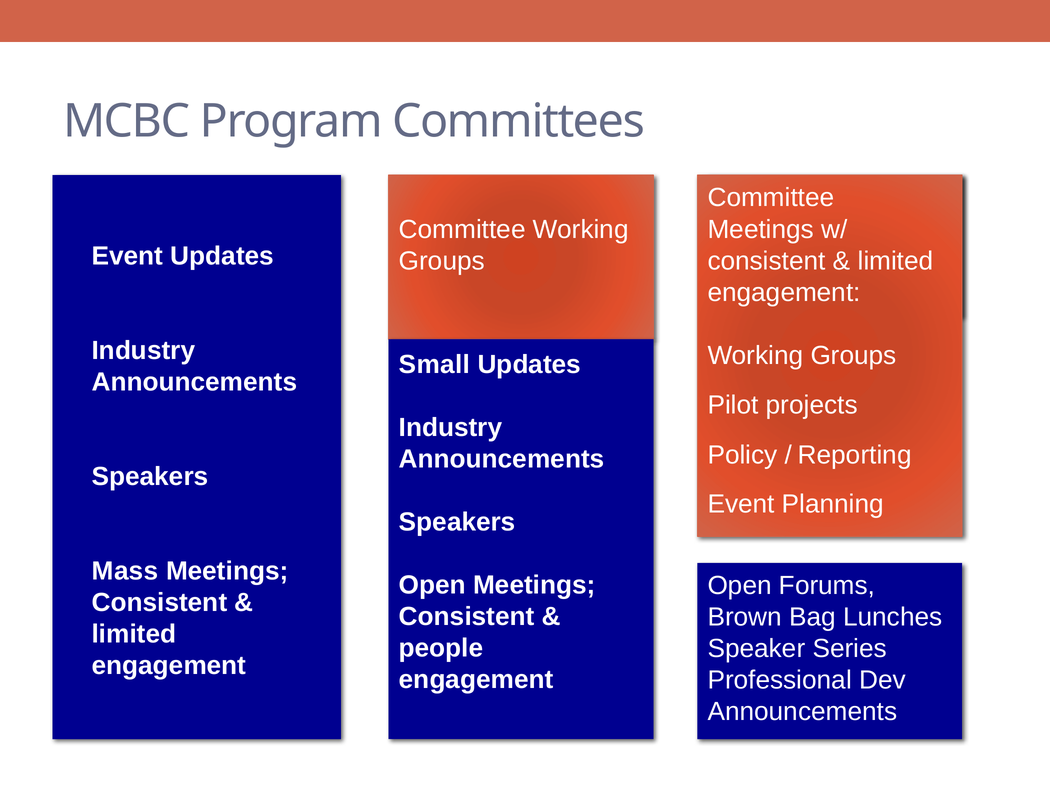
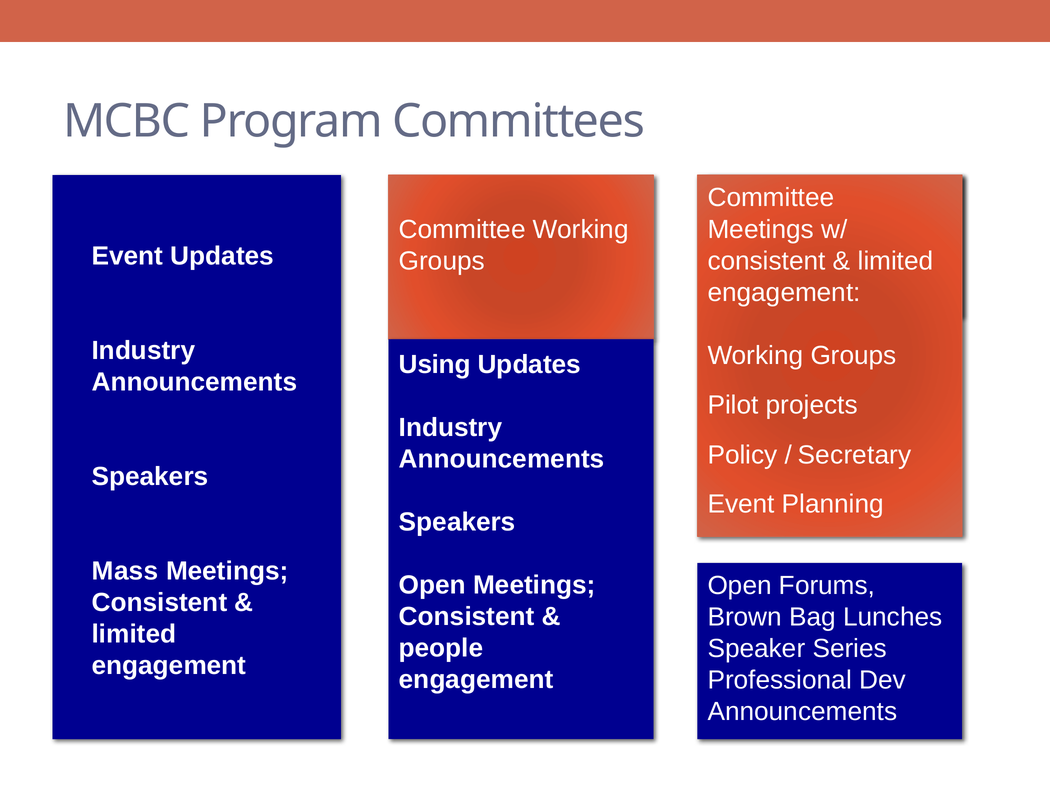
Small: Small -> Using (435, 364)
Reporting: Reporting -> Secretary (855, 455)
